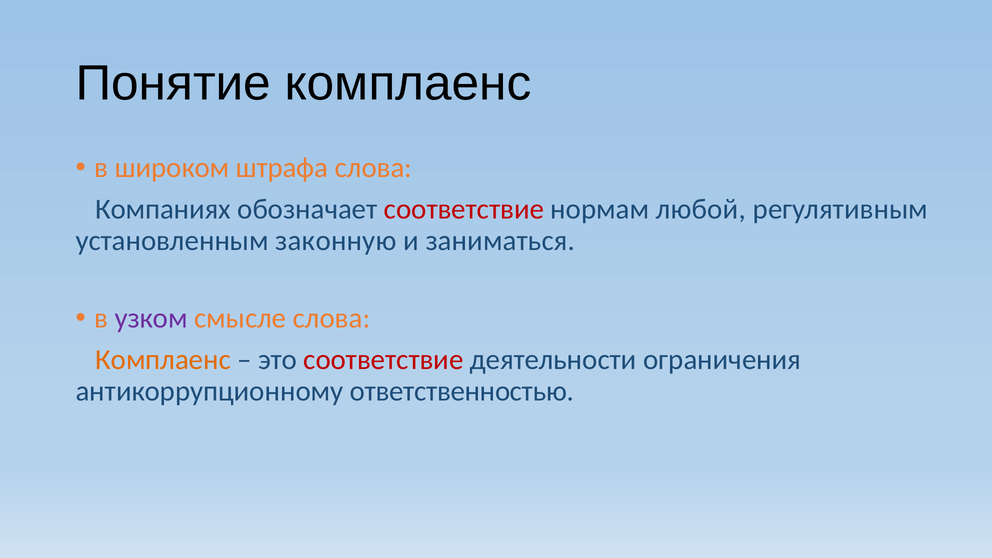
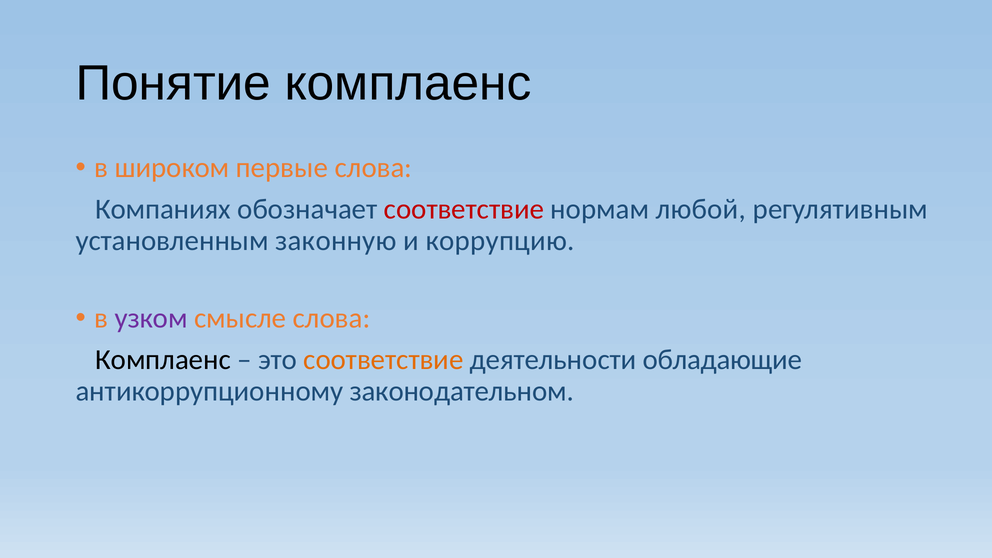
штрафа: штрафа -> первые (282, 168)
заниматься: заниматься -> коррупцию (500, 241)
Комплаенс colour: orange -> black (163, 360)
соответствие colour: red -> orange (383, 360)
ограничения: ограничения -> обладающие (722, 360)
ответственностью: ответственностью -> законодательном (462, 391)
